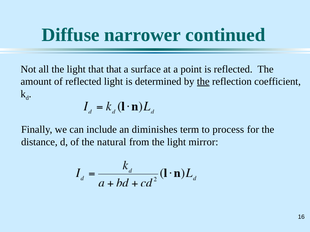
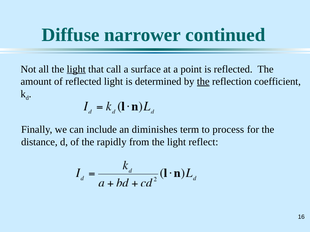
light underline: none -> present (76, 69)
that that: that -> call (114, 69)
natural: natural -> rapidly (112, 142)
mirror: mirror -> reflect (203, 142)
